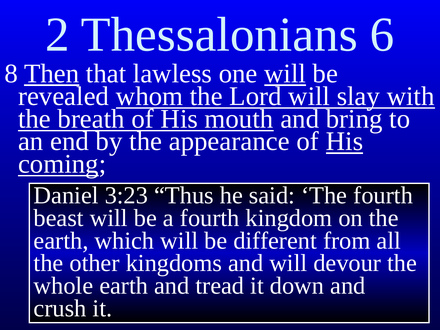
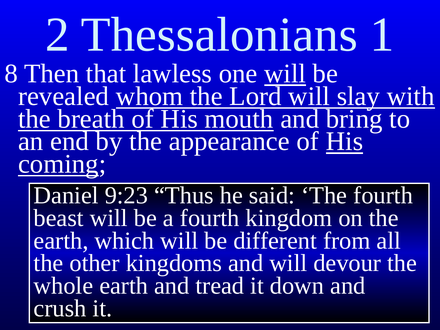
6: 6 -> 1 (382, 35)
Then underline: present -> none (52, 74)
3:23: 3:23 -> 9:23 (126, 195)
